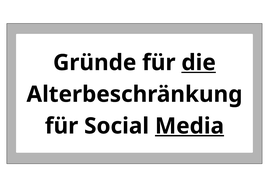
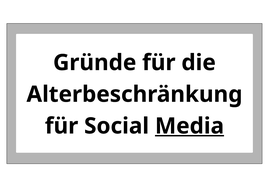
die underline: present -> none (199, 62)
